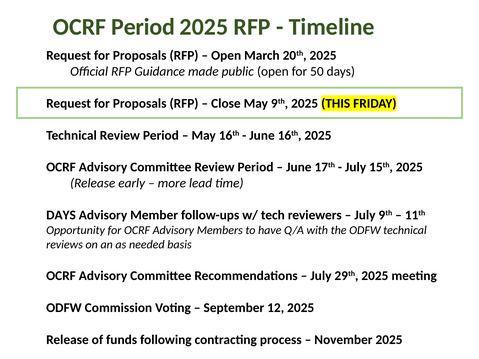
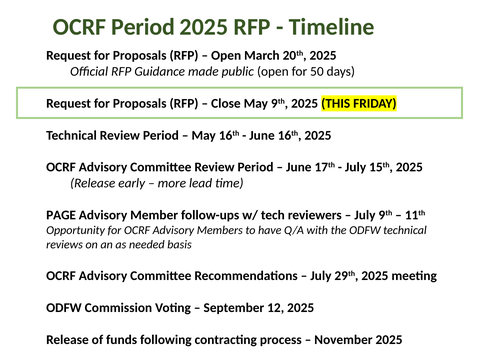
DAYS: DAYS -> PAGE (61, 215)
